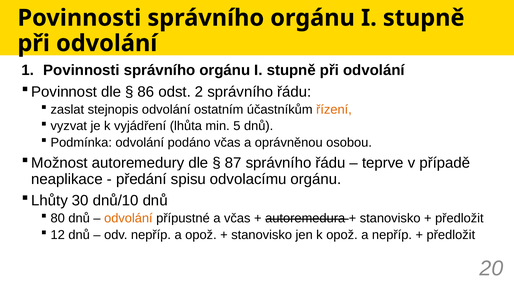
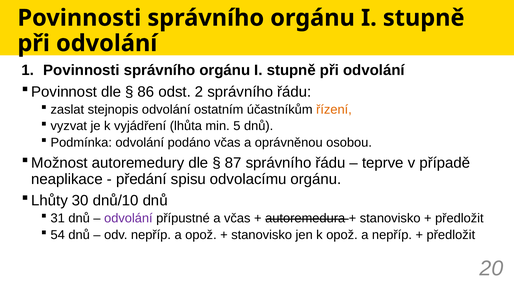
80: 80 -> 31 (58, 218)
odvolání colour: orange -> purple (128, 218)
12: 12 -> 54 (58, 235)
